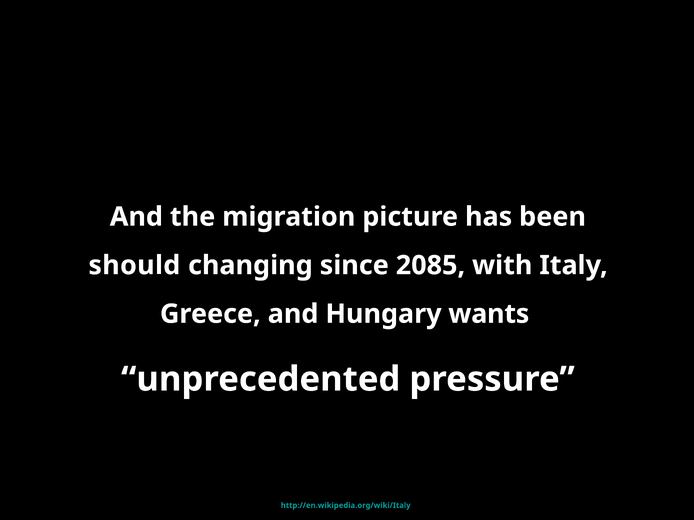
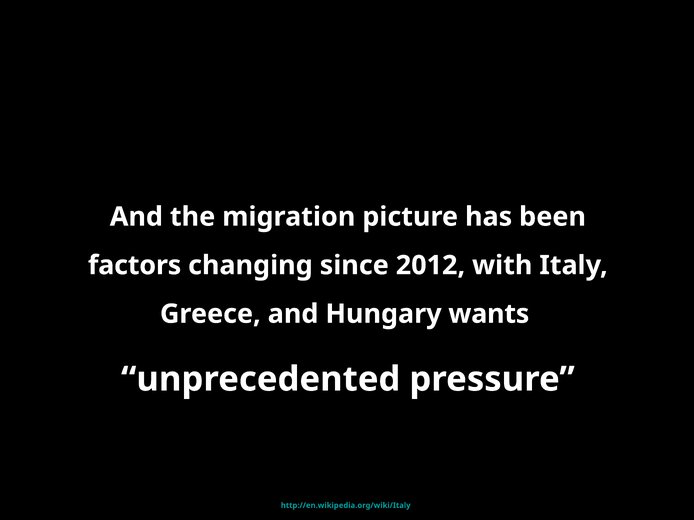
should: should -> factors (135, 266)
2085: 2085 -> 2012 (430, 266)
